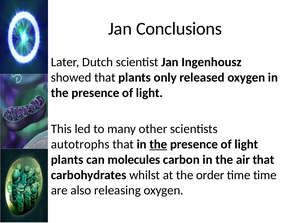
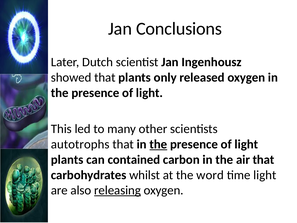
molecules: molecules -> contained (134, 159)
order: order -> word (210, 175)
time time: time -> light (265, 175)
releasing underline: none -> present (118, 190)
